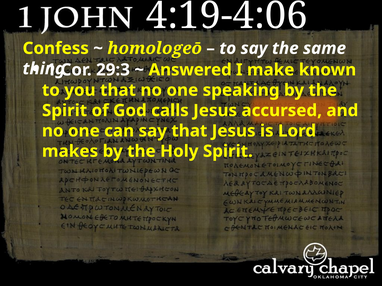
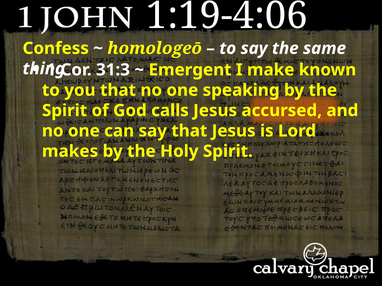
4:19-4:06: 4:19-4:06 -> 1:19-4:06 (227, 16)
29:3: 29:3 -> 31:3 (113, 70)
Answered: Answered -> Emergent (190, 70)
